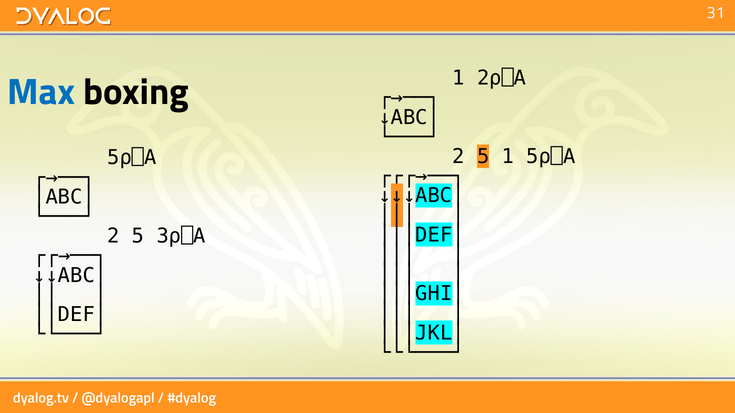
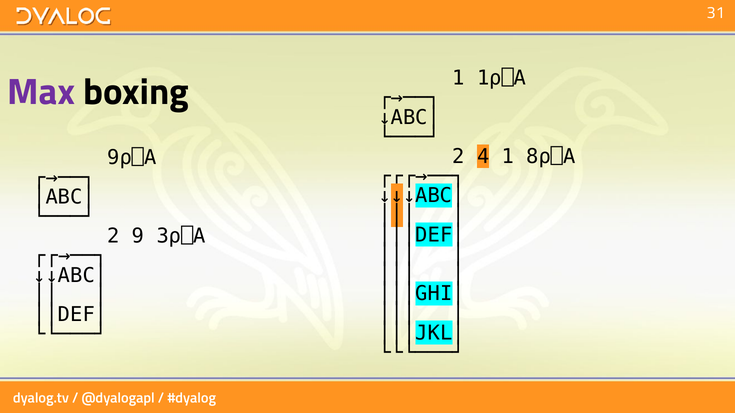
2⍴⎕A: 2⍴⎕A -> 1⍴⎕A (502, 78)
Max colour: blue -> purple (41, 92)
5: 5 -> 4 (483, 157)
1 5⍴⎕A: 5⍴⎕A -> 8⍴⎕A (551, 157)
5⍴⎕A: 5⍴⎕A -> 9⍴⎕A (132, 158)
5: 5 -> 9 (138, 236)
